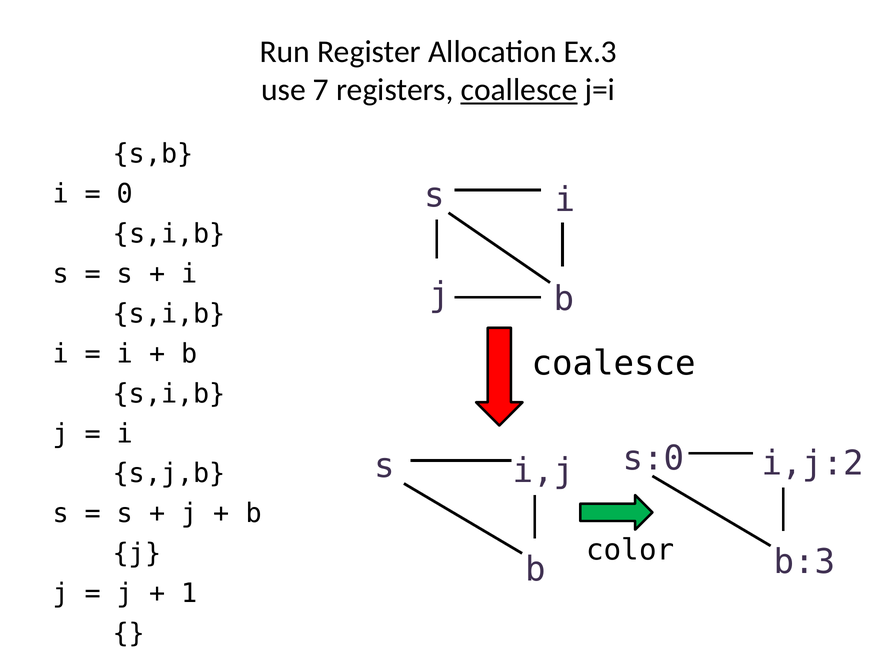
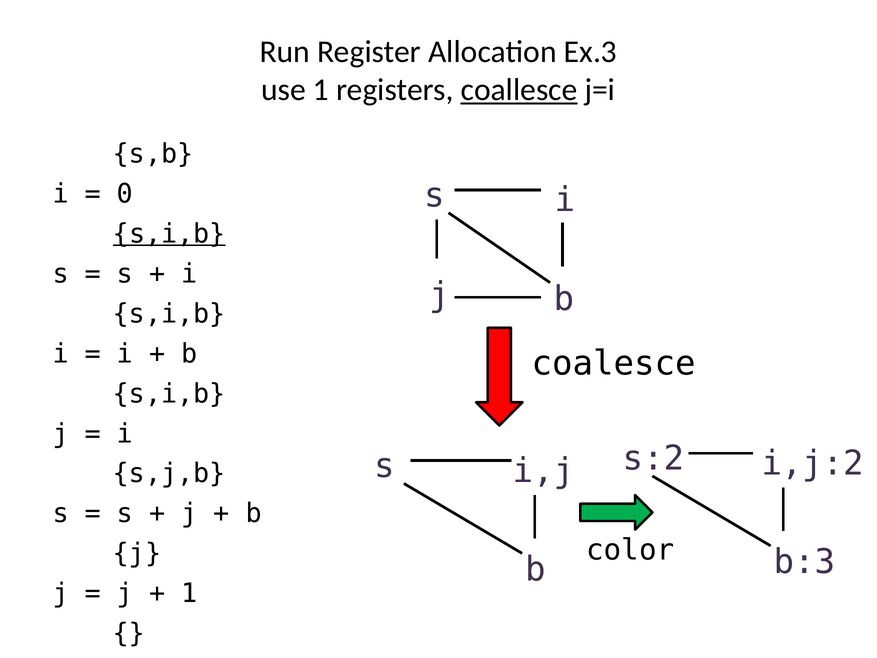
use 7: 7 -> 1 (321, 90)
s,i,b underline: none -> present (169, 234)
s:0: s:0 -> s:2 (654, 458)
